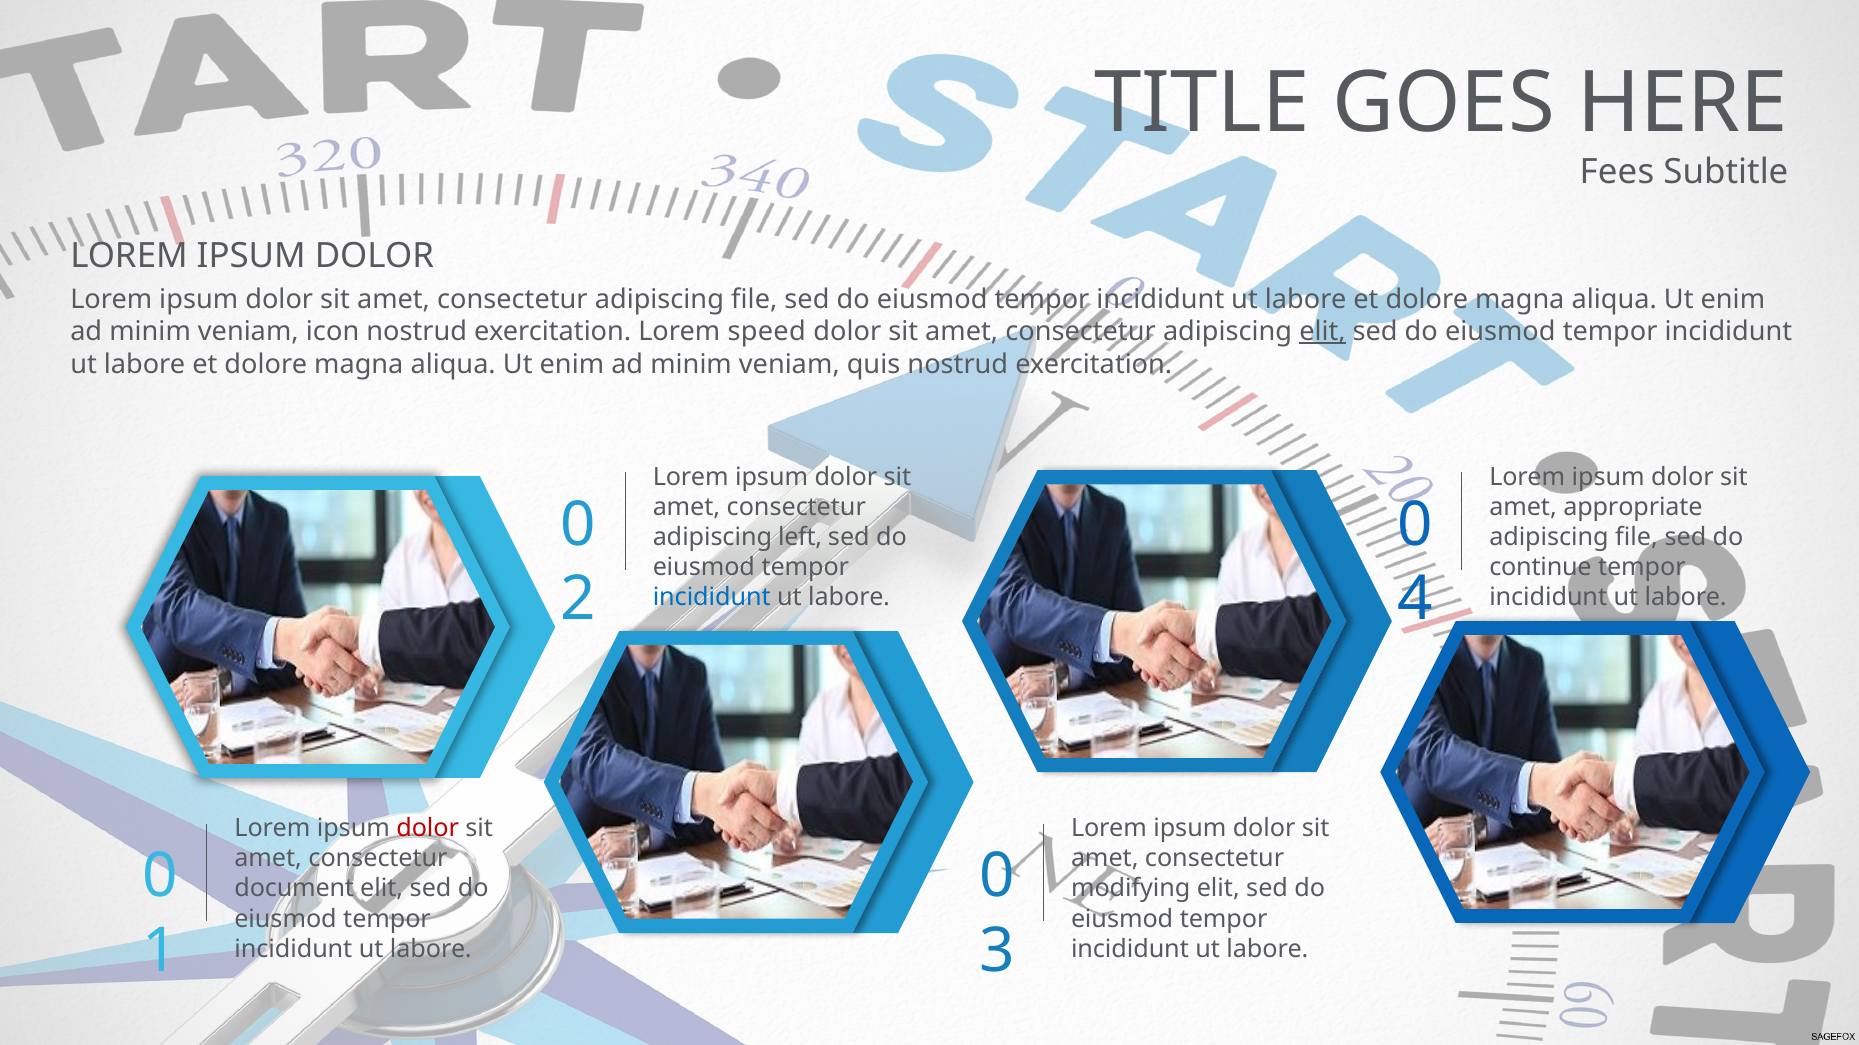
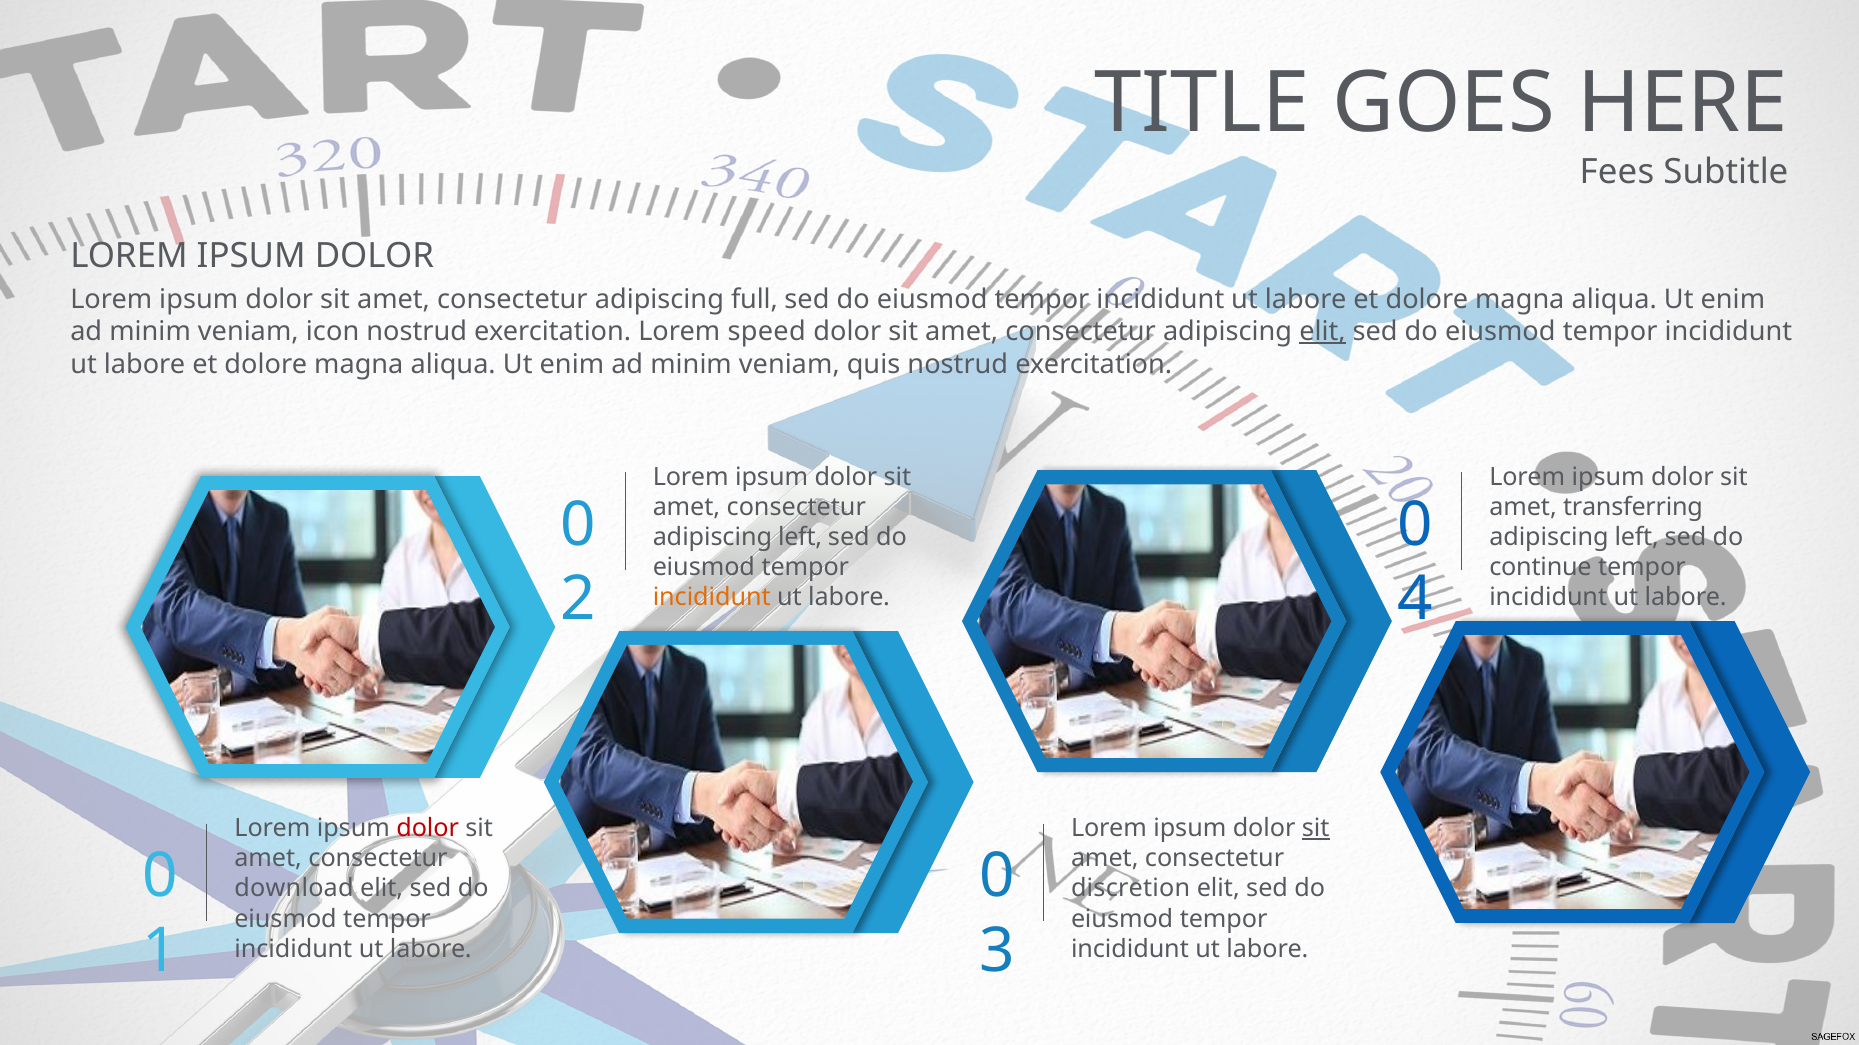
consectetur adipiscing file: file -> full (754, 299)
appropriate: appropriate -> transferring (1633, 507)
file: file -> left (1637, 538)
incididunt colour: blue -> orange (712, 598)
sit underline: none -> present (1316, 829)
document: document -> download (294, 889)
modifying: modifying -> discretion (1131, 889)
